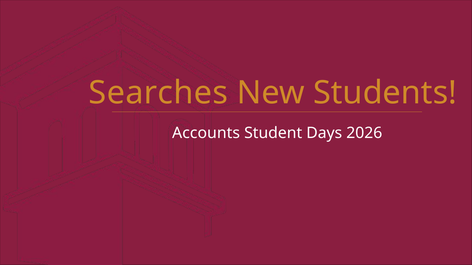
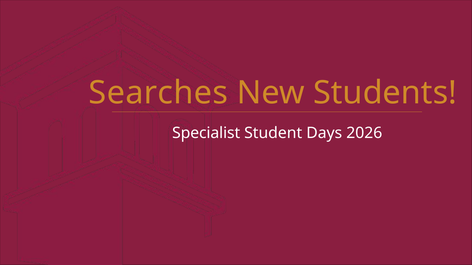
Accounts: Accounts -> Specialist (206, 133)
